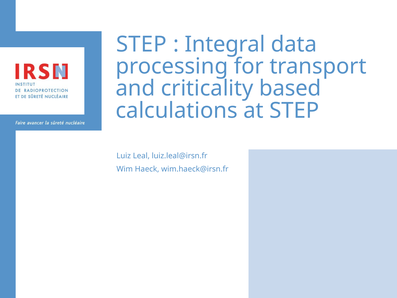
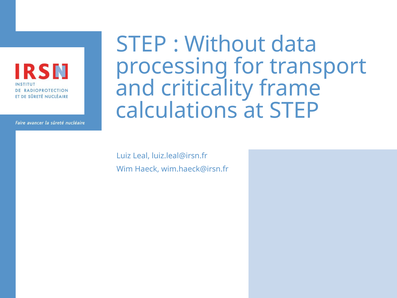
Integral: Integral -> Without (225, 44)
based: based -> frame (290, 88)
